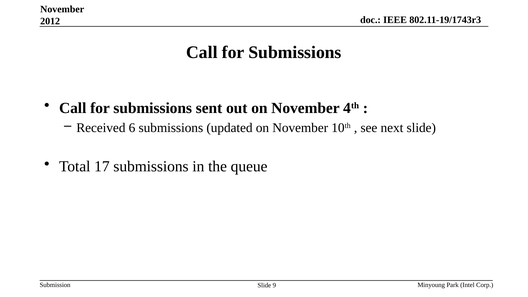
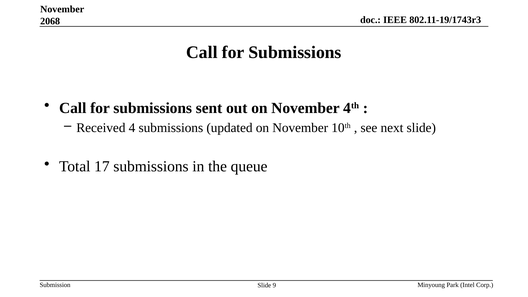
2012: 2012 -> 2068 (50, 21)
6: 6 -> 4 (132, 128)
